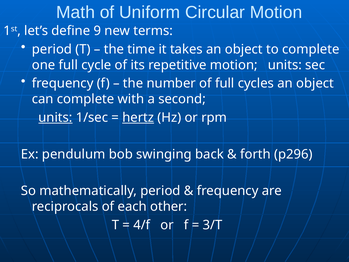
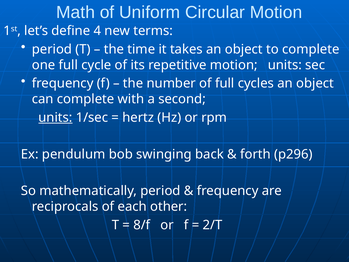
9: 9 -> 4 (97, 31)
hertz underline: present -> none (138, 117)
4/f: 4/f -> 8/f (142, 225)
3/T: 3/T -> 2/T (212, 225)
